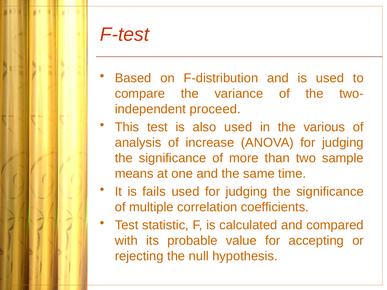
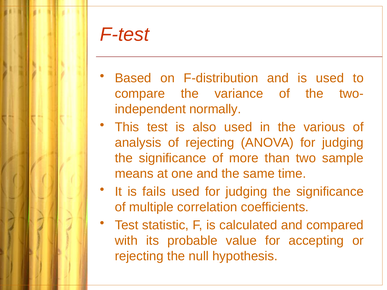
proceed: proceed -> normally (215, 109)
of increase: increase -> rejecting (210, 143)
